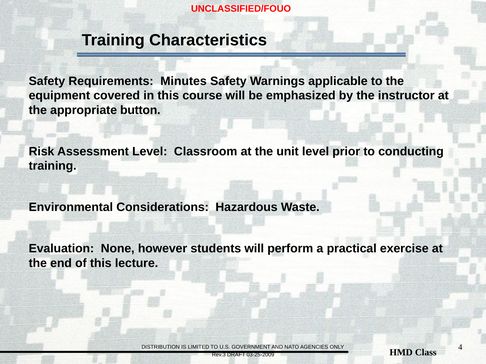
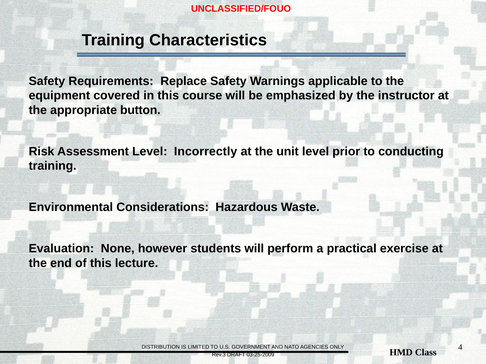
Minutes: Minutes -> Replace (184, 81)
Classroom: Classroom -> Incorrectly (206, 152)
